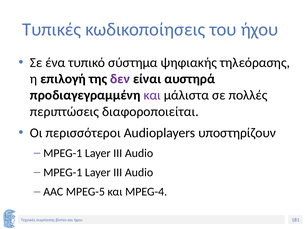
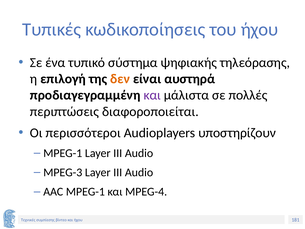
δεν colour: purple -> orange (120, 79)
MPEG-1: MPEG-1 -> MPEG-3 (63, 172)
AAC MPEG-5: MPEG-5 -> MPEG-1 (85, 192)
